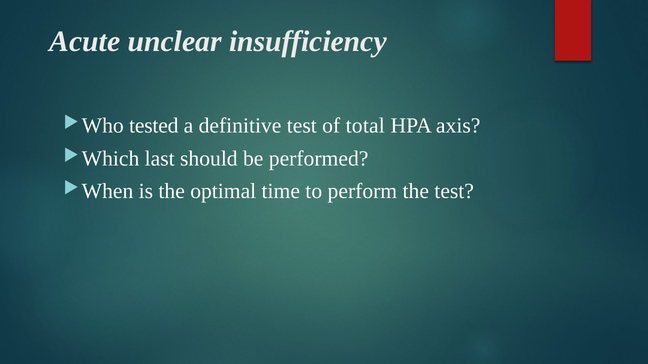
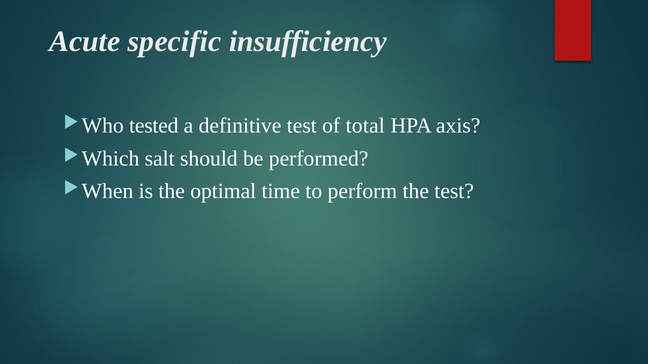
unclear: unclear -> specific (175, 42)
last: last -> salt (160, 159)
